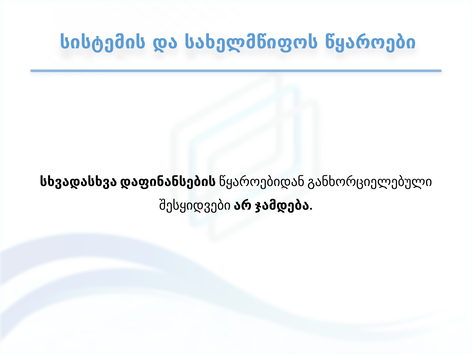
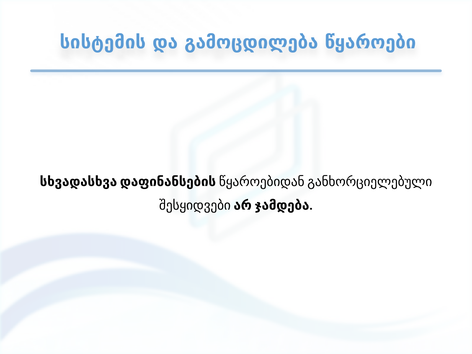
სახელმწიფოს: სახელმწიფოს -> გამოცდილება (251, 43)
